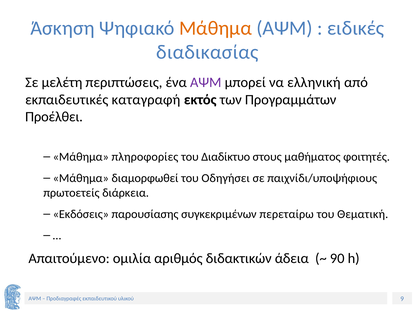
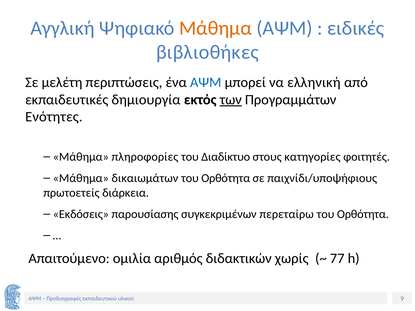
Άσκηση: Άσκηση -> Αγγλική (63, 28)
διαδικασίας: διαδικασίας -> βιβλιοθήκες (207, 52)
ΑΨΜ colour: purple -> blue (206, 82)
καταγραφή: καταγραφή -> δημιουργία (146, 100)
των underline: none -> present (231, 100)
Προέλθει: Προέλθει -> Ενότητες (54, 117)
μαθήματος: μαθήματος -> κατηγορίες (312, 157)
διαμορφωθεί: διαμορφωθεί -> δικαιωμάτων (145, 178)
Οδηγήσει: Οδηγήσει -> Ορθότητα (226, 178)
Θεματική: Θεματική -> Ορθότητα (363, 214)
άδεια: άδεια -> χωρίς (292, 259)
90: 90 -> 77 (337, 259)
